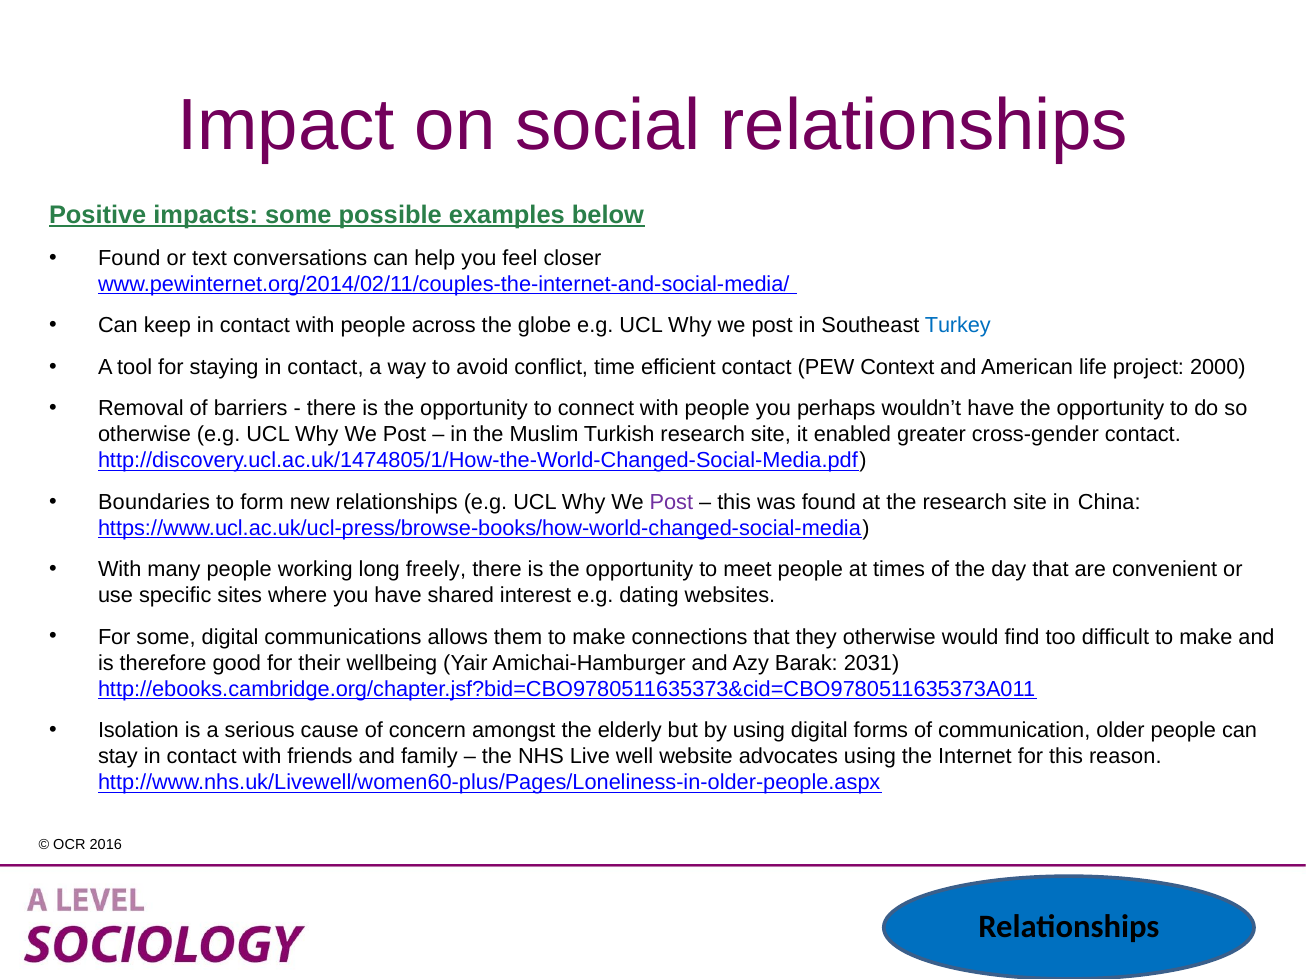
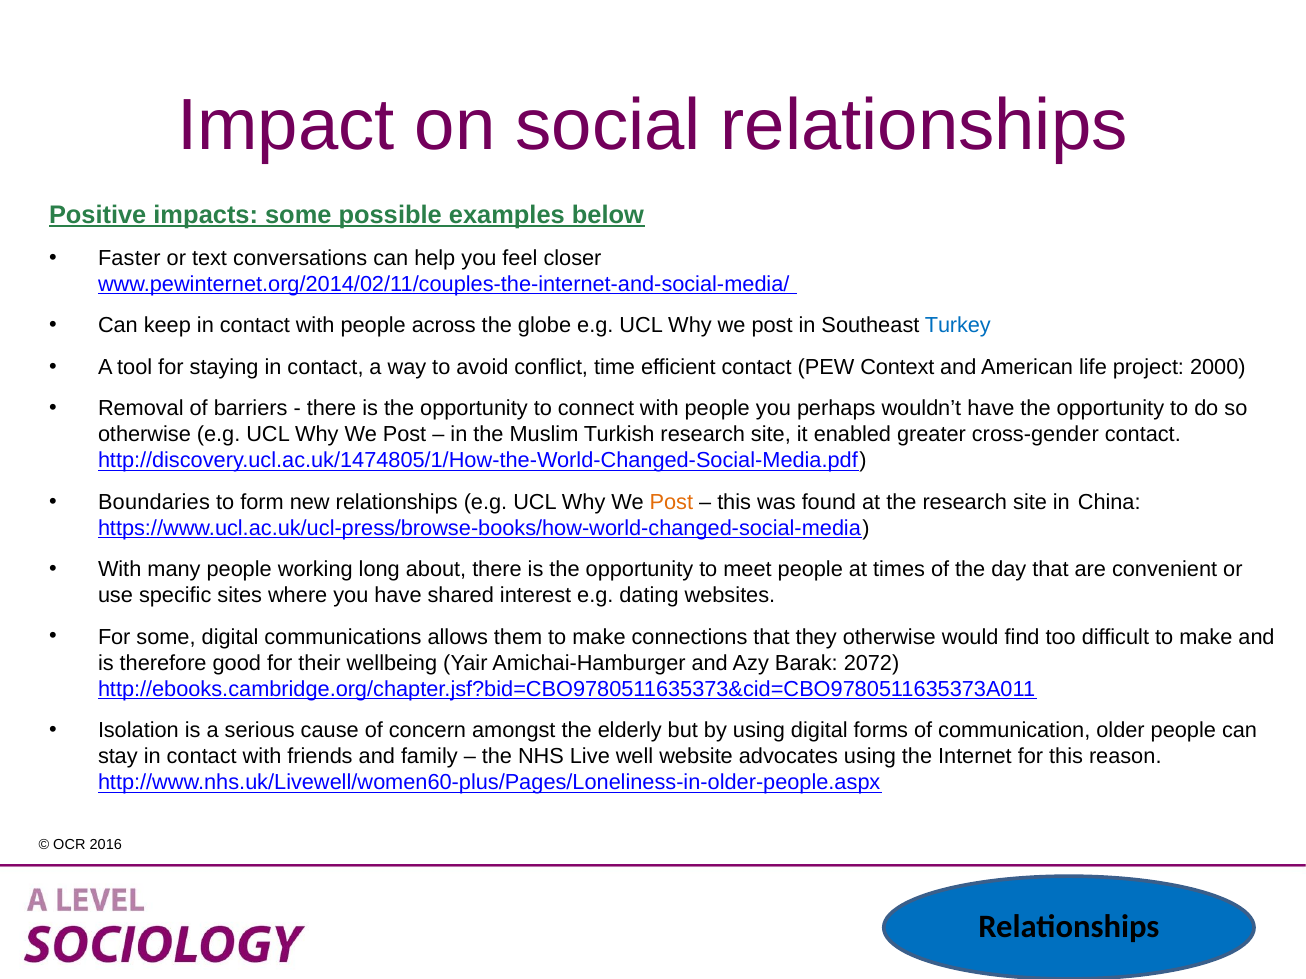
Found: Found -> Faster (129, 258)
Post colour: purple -> orange (671, 502)
freely: freely -> about (436, 570)
2031: 2031 -> 2072 (872, 663)
